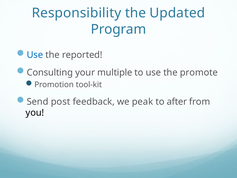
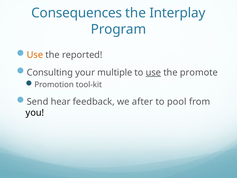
Responsibility: Responsibility -> Consequences (77, 13)
Updated: Updated -> Interplay (177, 13)
Use colour: blue -> orange (35, 55)
use underline: none -> present (153, 72)
post: post -> hear (61, 102)
peak: peak -> after (143, 102)
after: after -> pool (177, 102)
